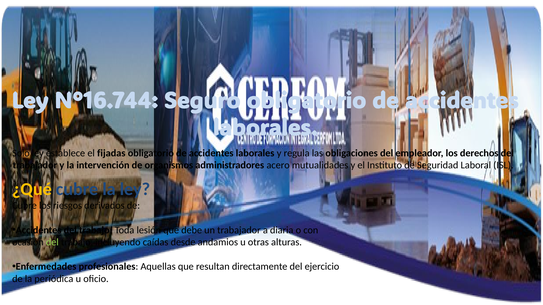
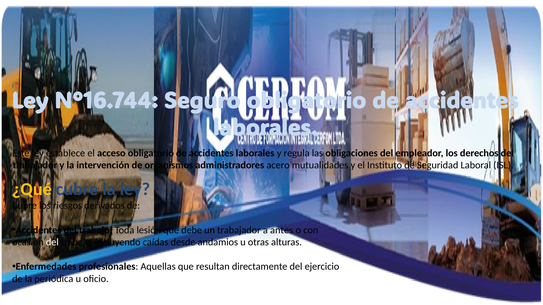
Solo: Solo -> Este (21, 153)
fijadas: fijadas -> acceso (111, 153)
diaria: diaria -> antes (282, 230)
del colour: light green -> white (52, 243)
